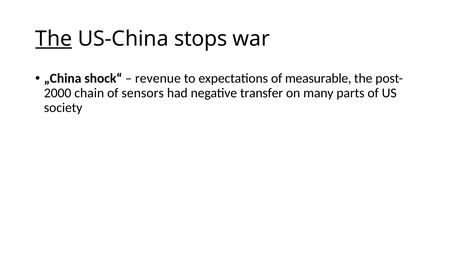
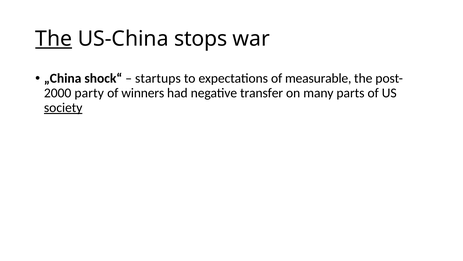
revenue: revenue -> startups (158, 78)
chain: chain -> party (89, 93)
sensors: sensors -> winners (143, 93)
society underline: none -> present (63, 107)
